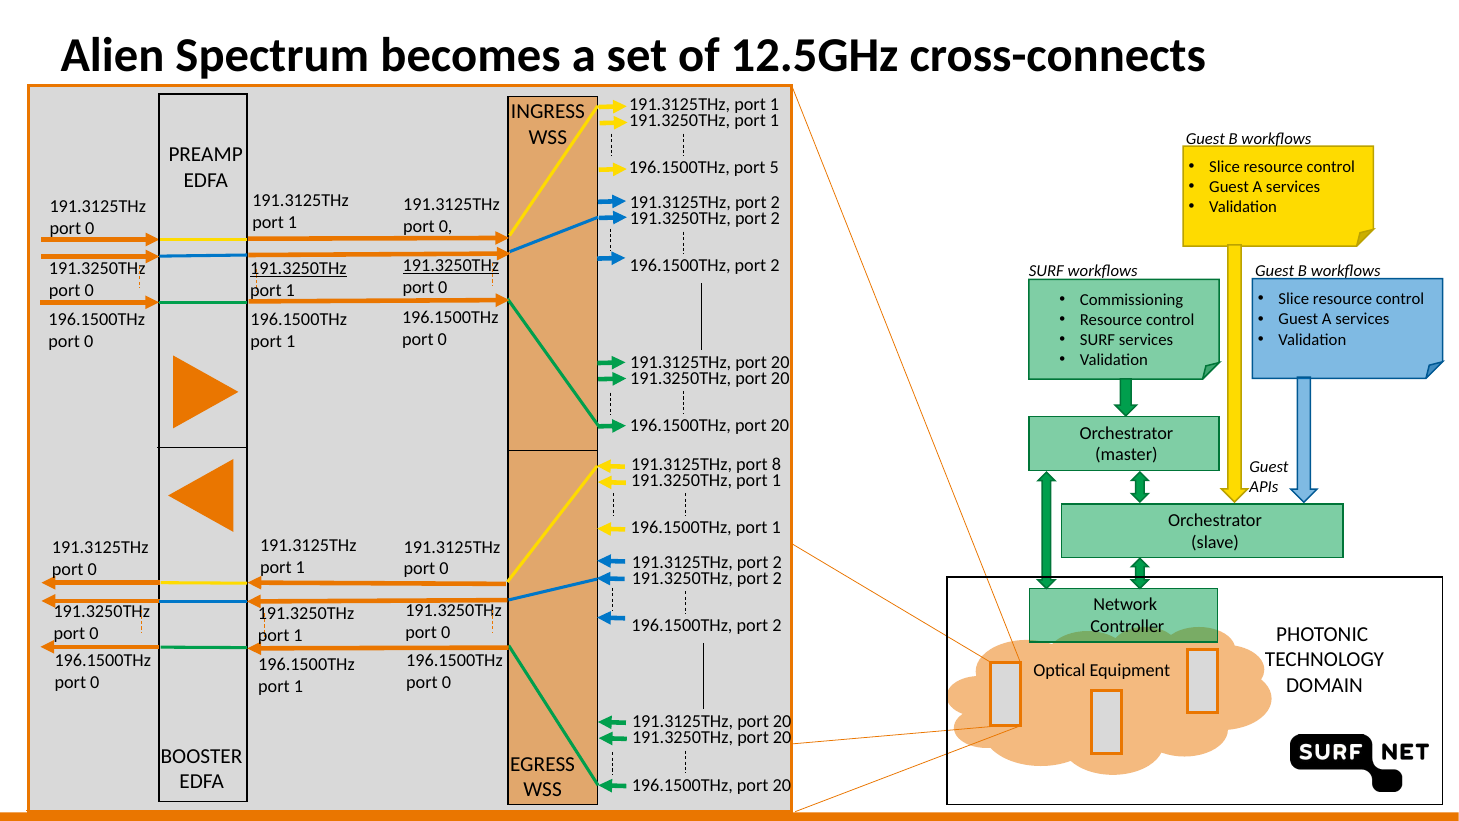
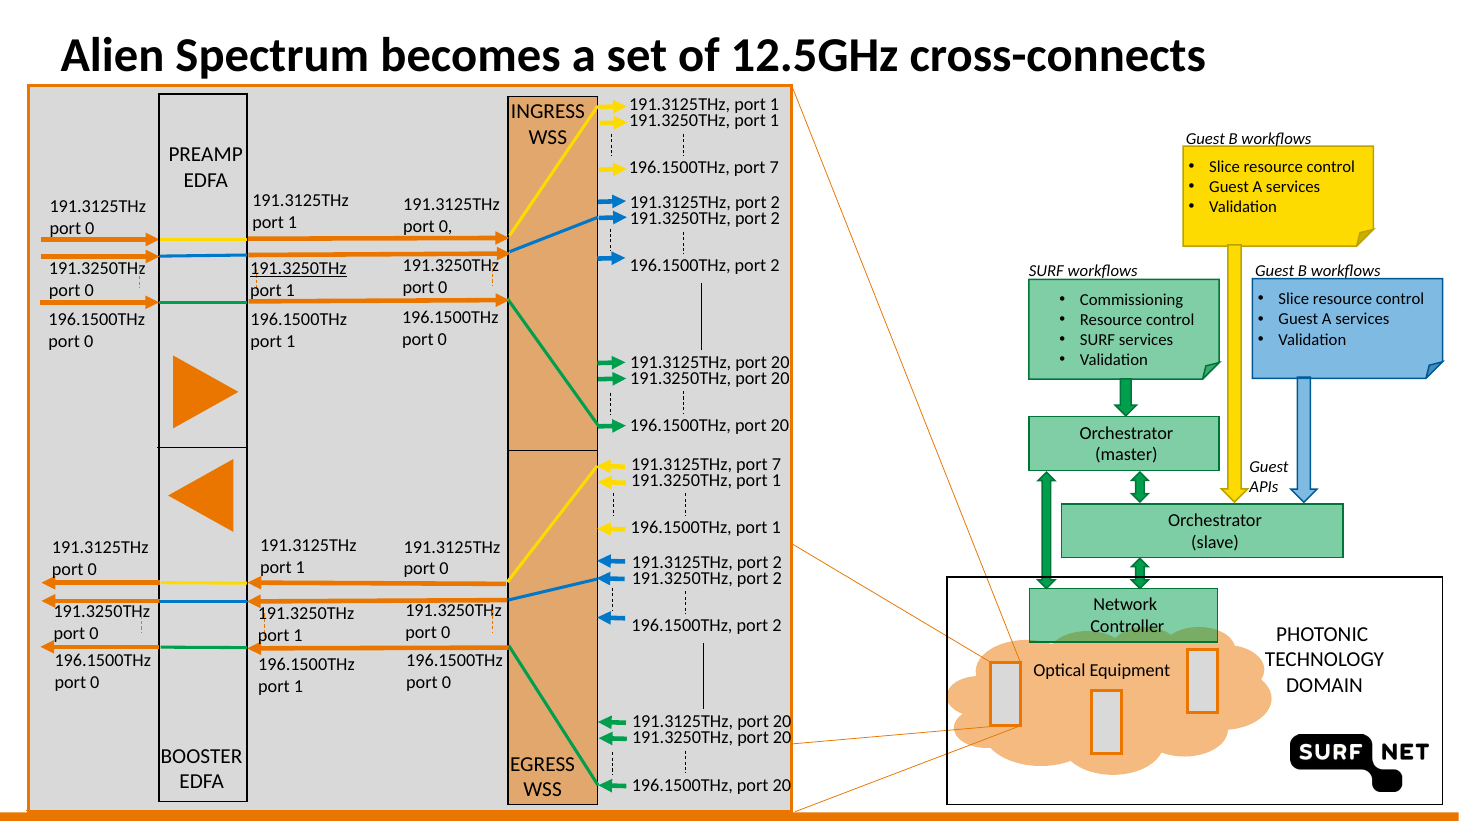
196.1500THz port 5: 5 -> 7 (774, 168)
191.3250THz underline: present -> none (451, 266)
191.3125THz port 8: 8 -> 7 (777, 464)
